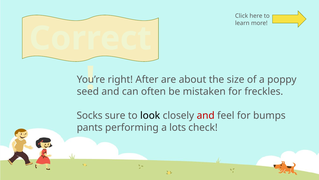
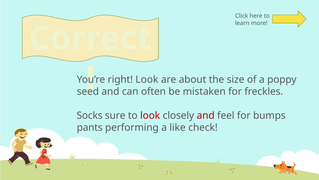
right After: After -> Look (147, 79)
look colour: black -> red (150, 115)
lots: lots -> like (178, 127)
